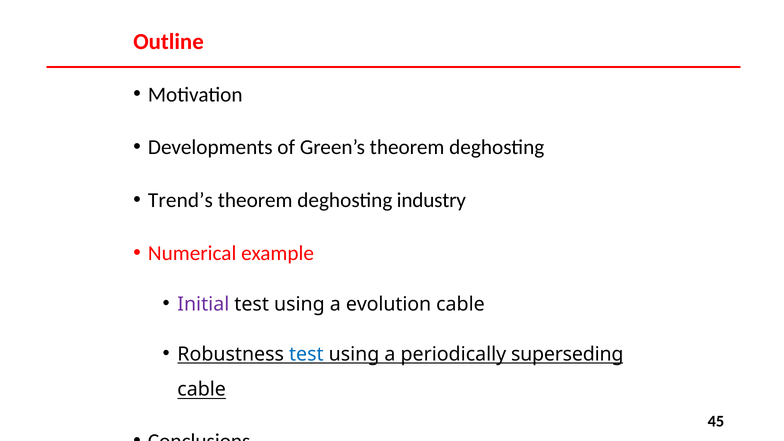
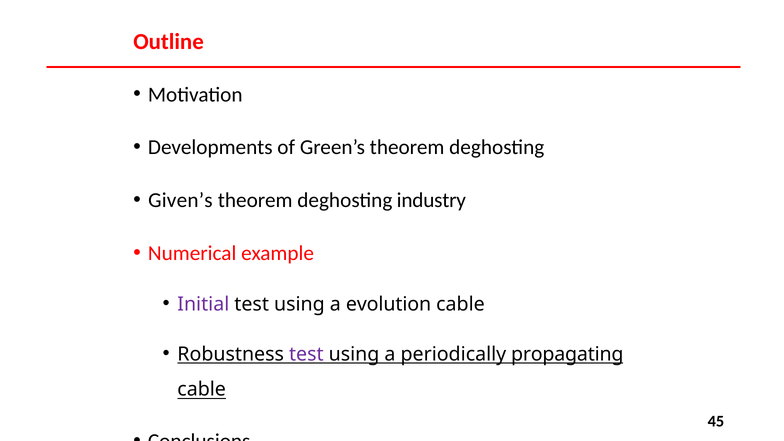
Trend’s: Trend’s -> Given’s (180, 200)
test colour: blue -> purple (306, 354)
superseding: superseding -> propagating (567, 354)
